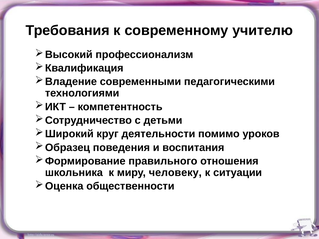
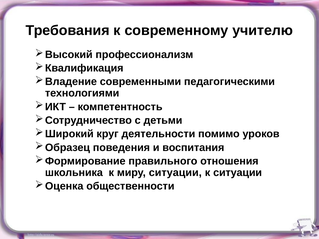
миру человеку: человеку -> ситуации (175, 173)
